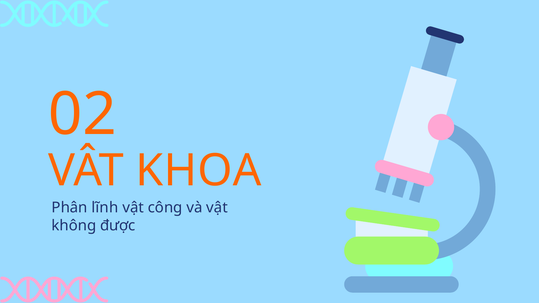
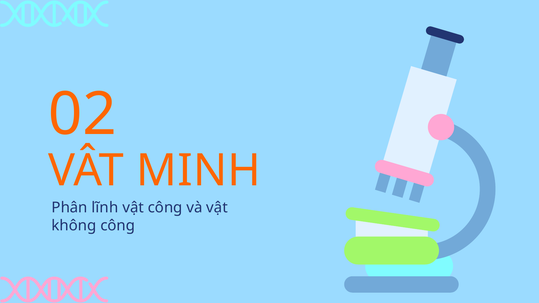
KHOA: KHOA -> MINH (199, 171)
không được: được -> công (118, 226)
